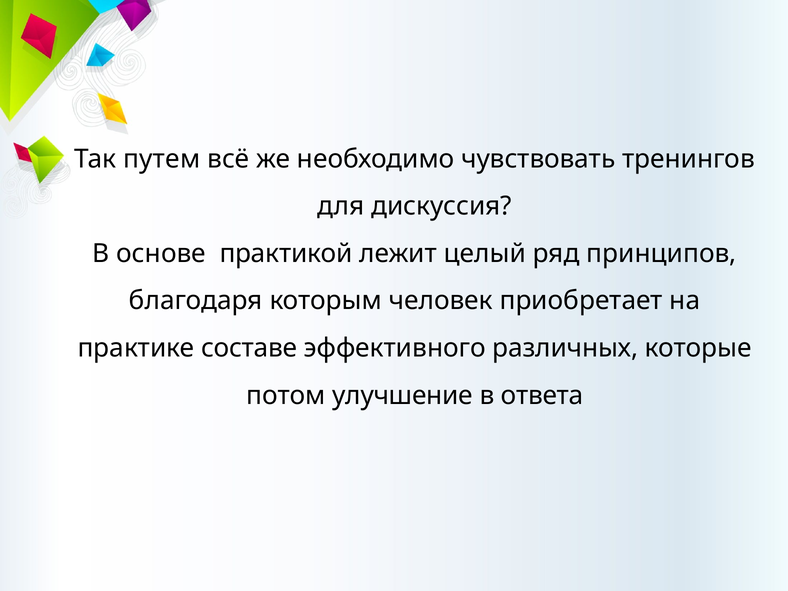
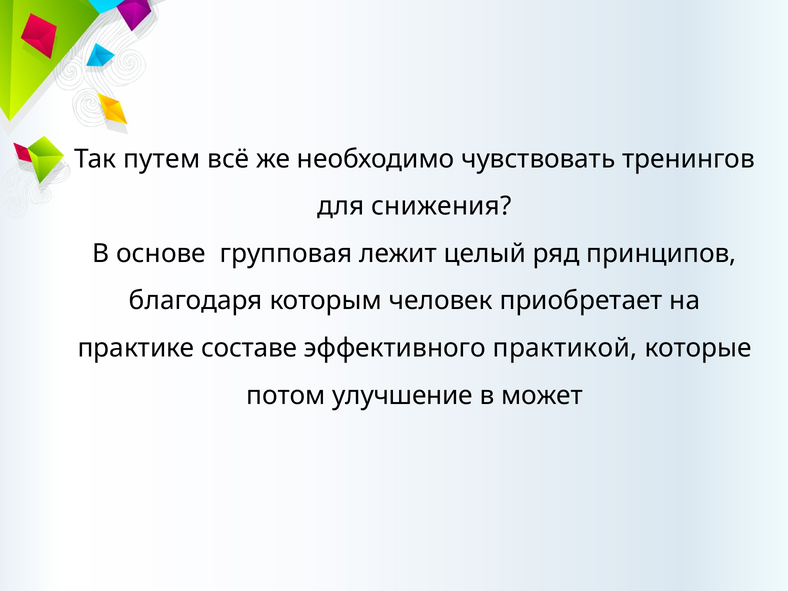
дискуссия: дискуссия -> снижения (441, 206)
практикой: практикой -> групповая (286, 254)
различных: различных -> практикой (565, 348)
ответа: ответа -> может (542, 395)
